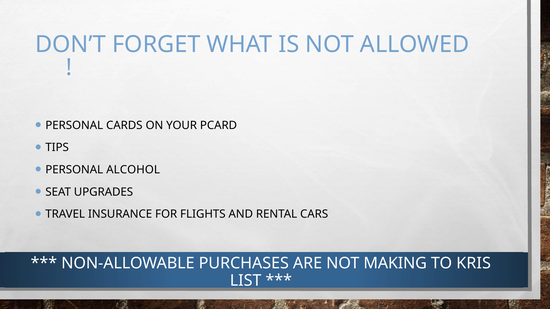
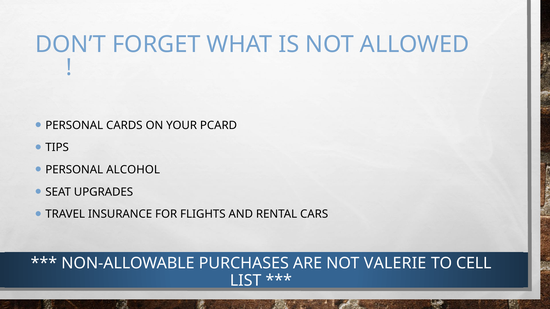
MAKING: MAKING -> VALERIE (395, 264)
KRIS: KRIS -> CELL (474, 264)
